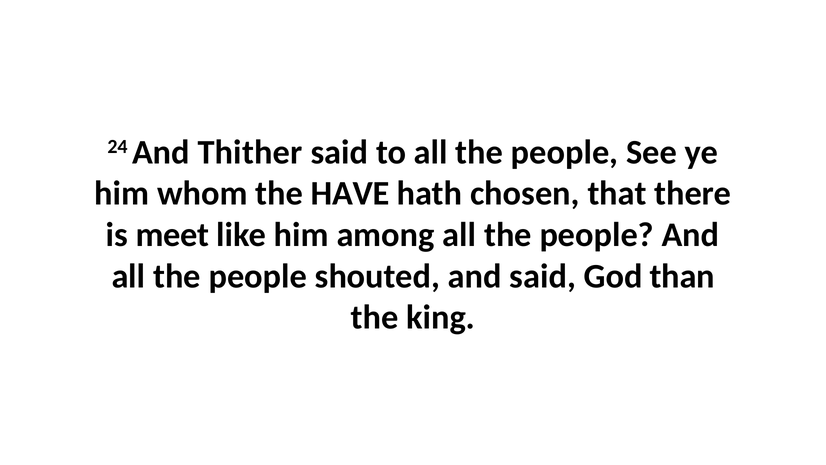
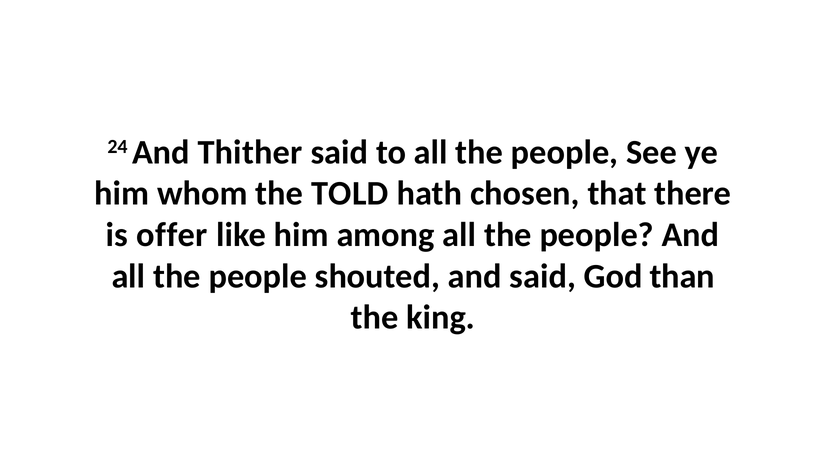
HAVE: HAVE -> TOLD (350, 193)
meet: meet -> offer (172, 235)
